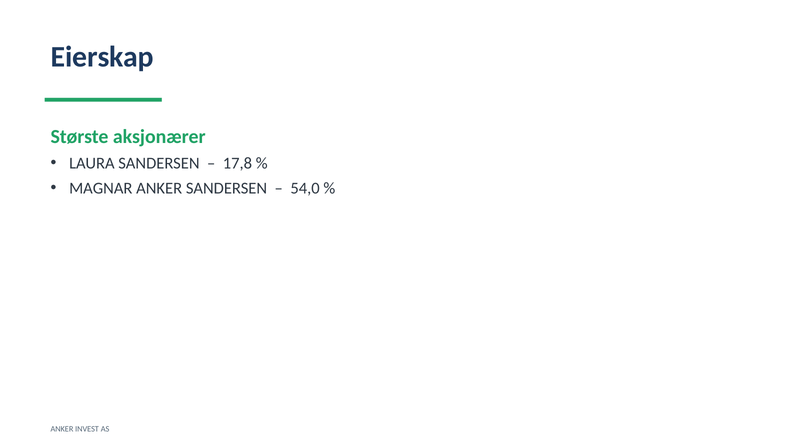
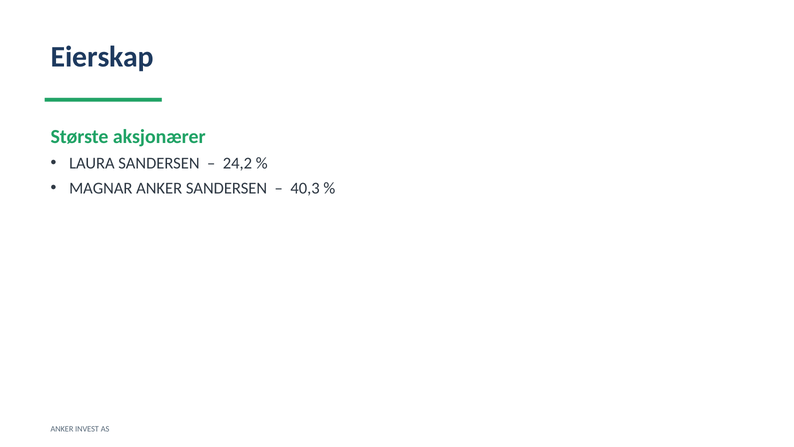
17,8: 17,8 -> 24,2 (237, 163)
54,0: 54,0 -> 40,3 (305, 188)
